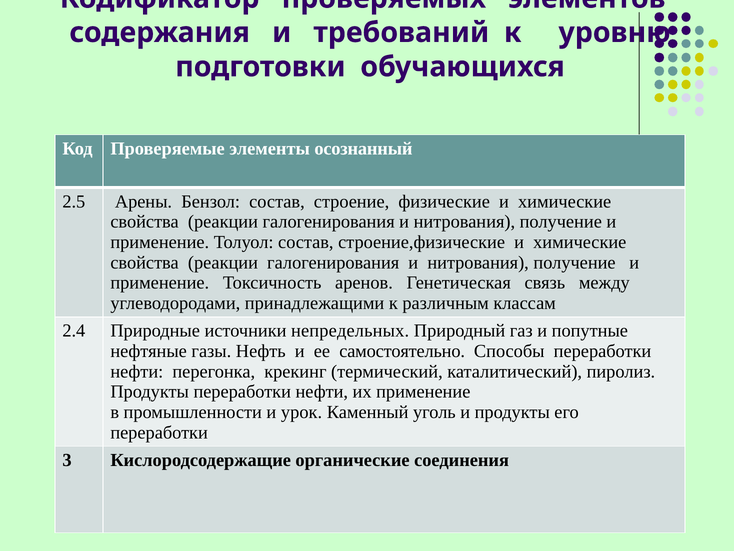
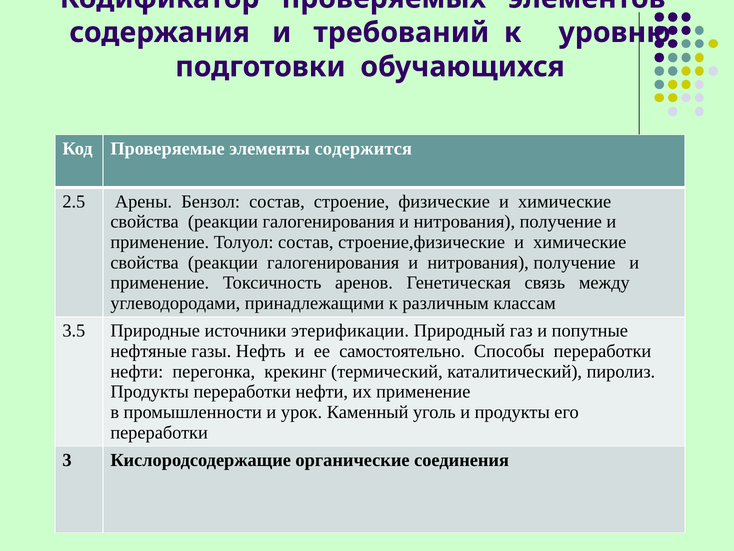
осознанный: осознанный -> содержится (363, 149)
2.4: 2.4 -> 3.5 (74, 331)
непредельных: непредельных -> этерификации (350, 331)
